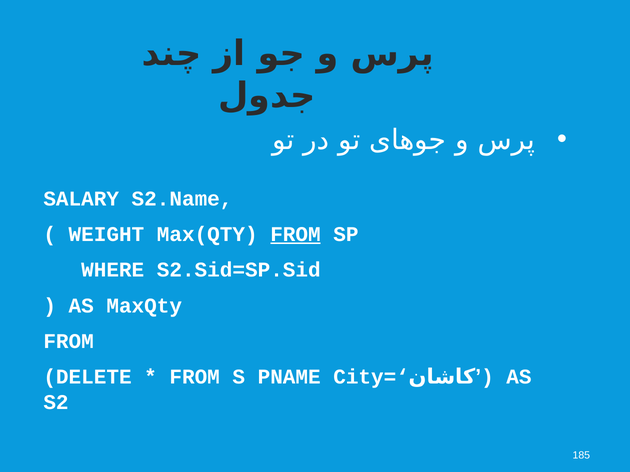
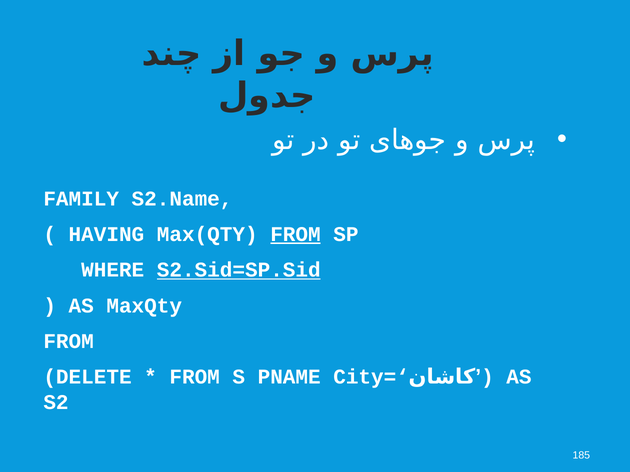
SALARY: SALARY -> FAMILY (81, 199)
WEIGHT: WEIGHT -> HAVING (106, 235)
S2.Sid=SP.Sid underline: none -> present (239, 270)
